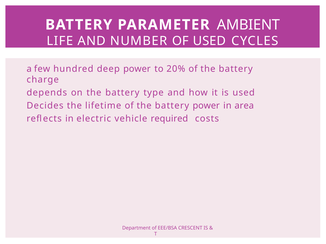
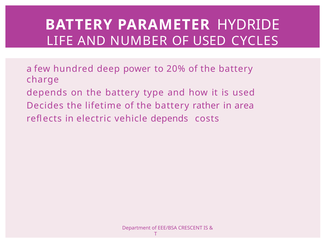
AMBIENT: AMBIENT -> HYDRIDE (248, 25)
battery power: power -> rather (206, 106)
vehicle required: required -> depends (169, 119)
